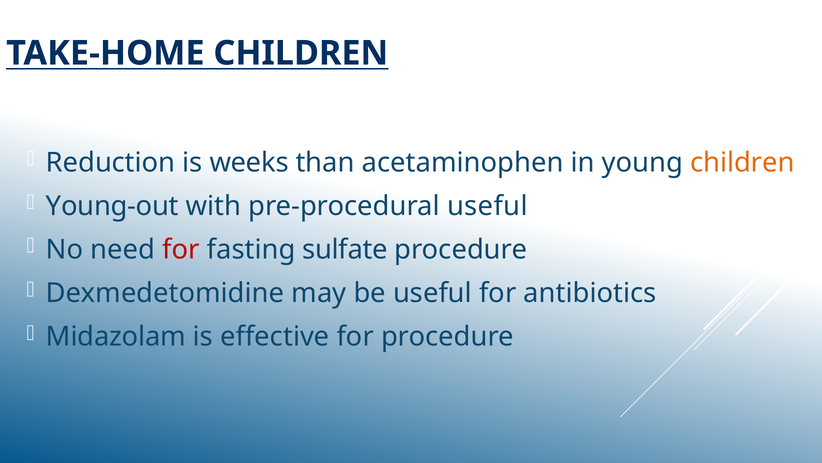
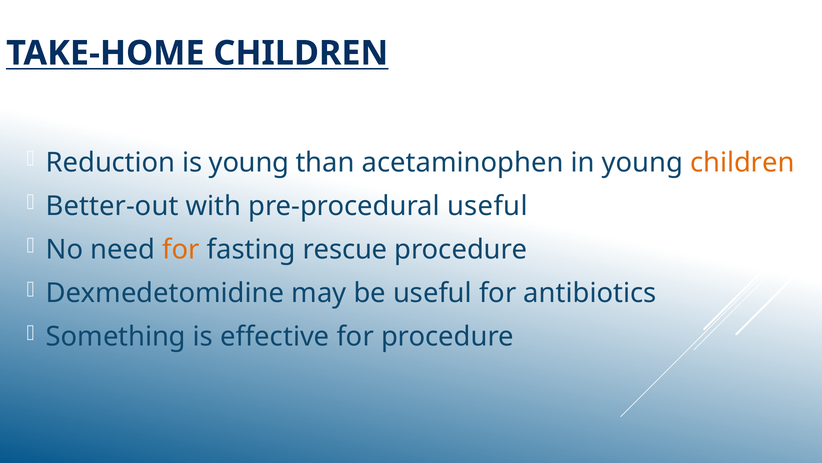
is weeks: weeks -> young (249, 162)
Young-out: Young-out -> Better-out (112, 206)
for colour: red -> orange (181, 249)
sulfate: sulfate -> rescue (345, 249)
Midazolam: Midazolam -> Something (116, 336)
